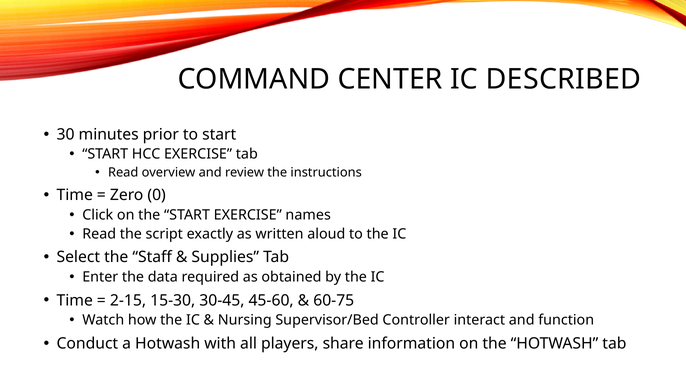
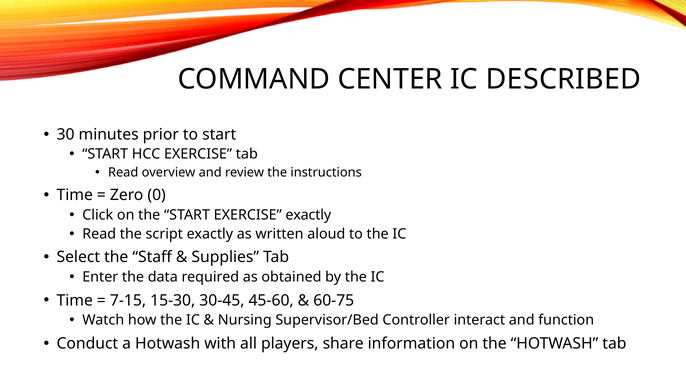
EXERCISE names: names -> exactly (308, 215)
2-15: 2-15 -> 7-15 (128, 300)
